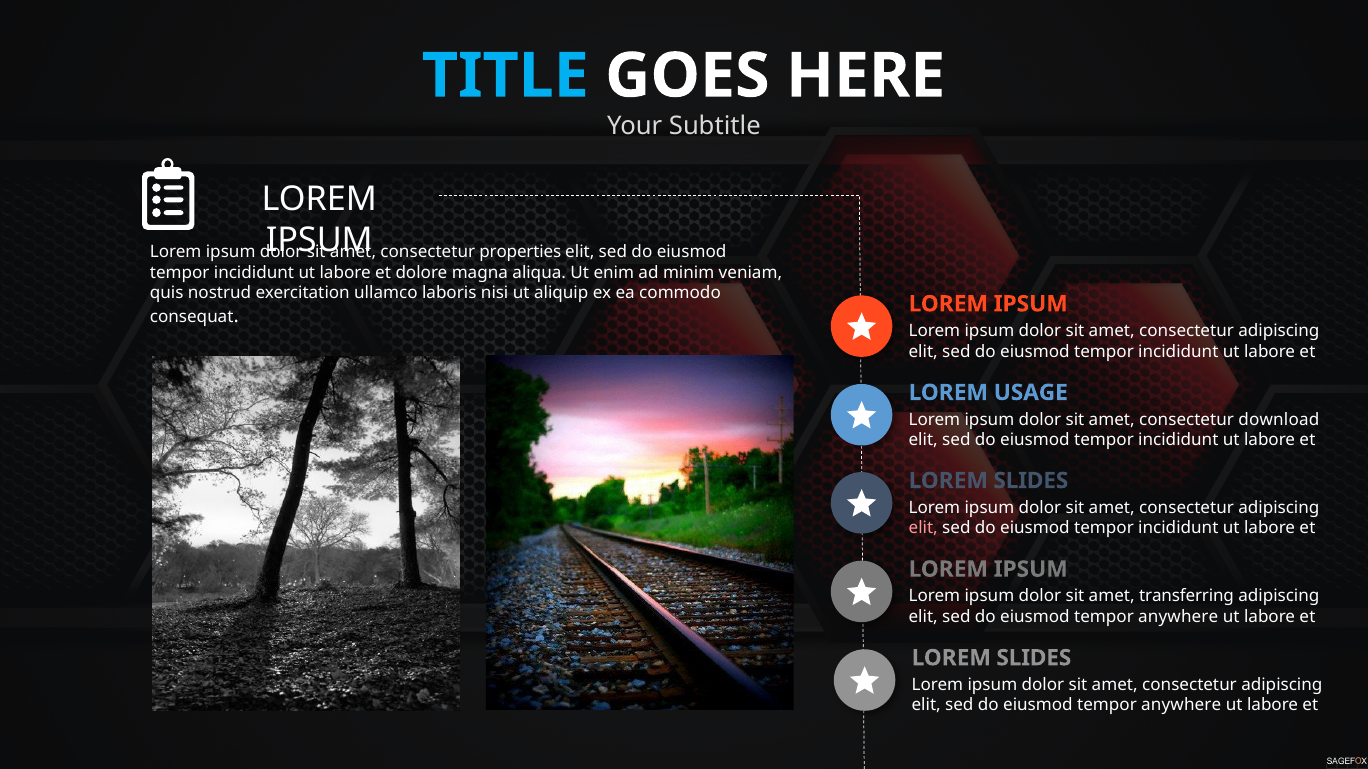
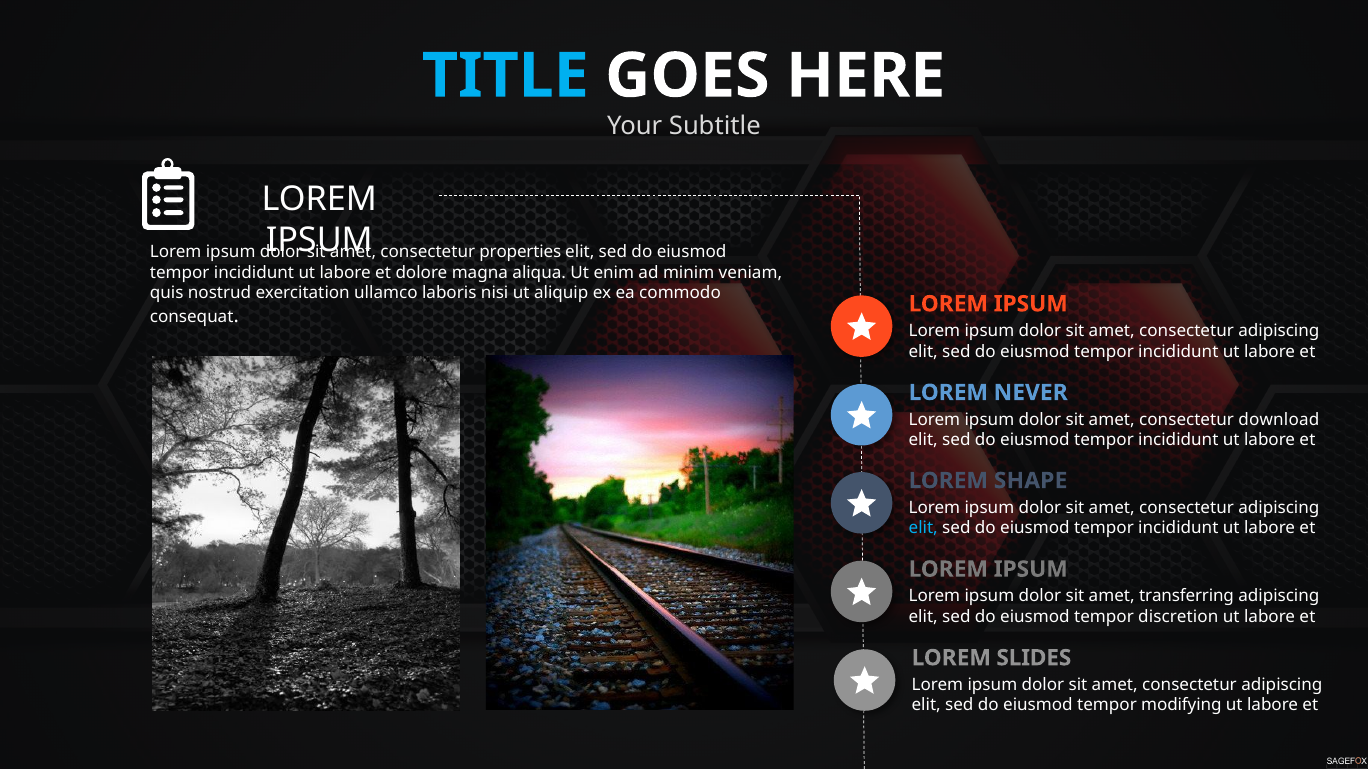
USAGE: USAGE -> NEVER (1031, 393)
SLIDES: SLIDES -> SHAPE (1031, 481)
elit colour: pink -> light blue (923, 528)
anywhere: anywhere -> discretion (1178, 617)
anywhere: anywhere -> modifying (1181, 706)
